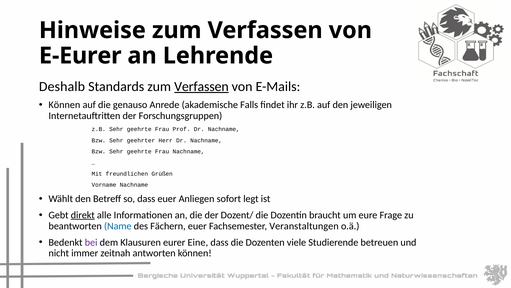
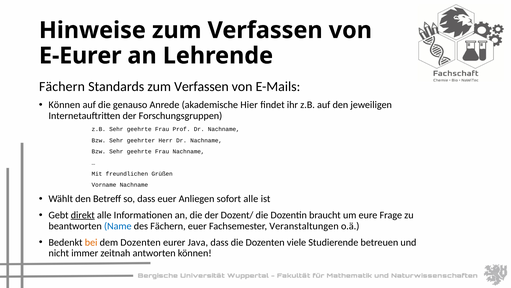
Deshalb: Deshalb -> Fächern (62, 86)
Verfassen underline: present -> none (201, 86)
Falls: Falls -> Hier (249, 105)
sofort legt: legt -> alle (251, 198)
bei colour: purple -> orange (91, 242)
dem Klausuren: Klausuren -> Dozenten (141, 242)
Eine: Eine -> Java (198, 242)
